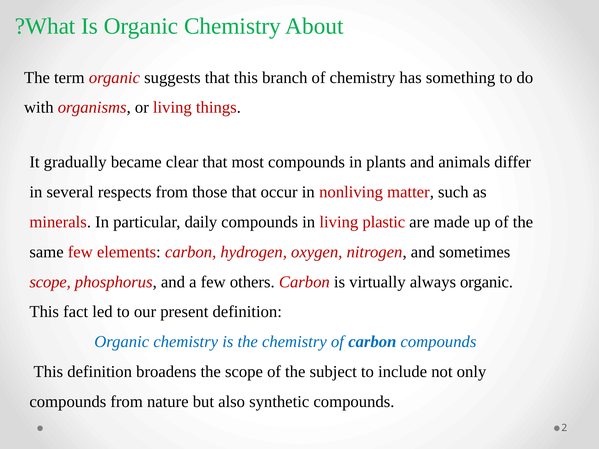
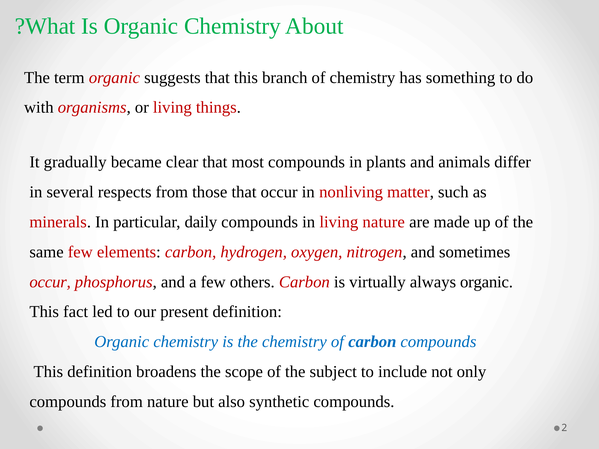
living plastic: plastic -> nature (384, 222)
scope: scope -> occur (50, 282)
